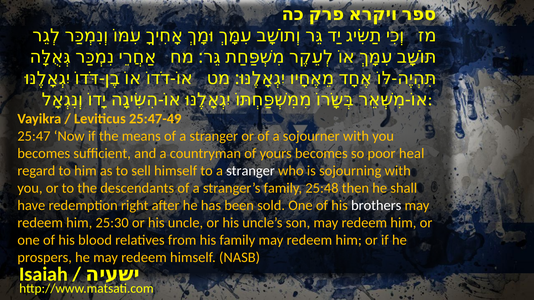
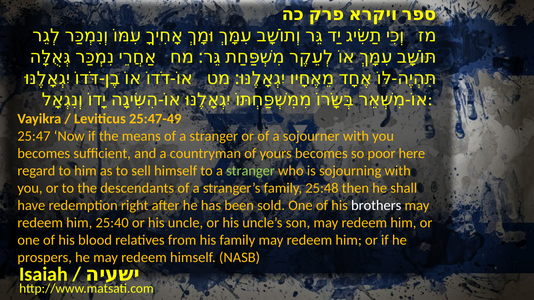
heal: heal -> here (412, 154)
stranger colour: white -> light green (251, 171)
25:30: 25:30 -> 25:40 (112, 223)
